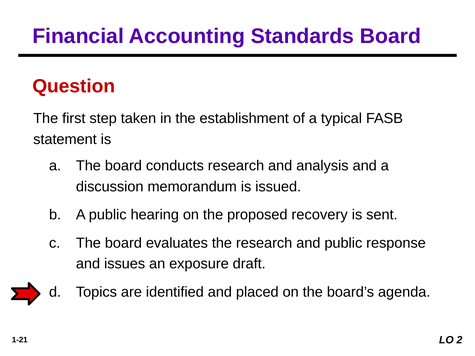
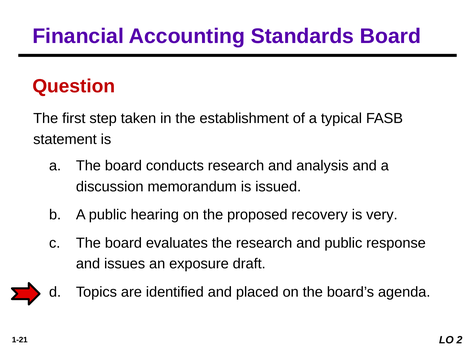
sent: sent -> very (382, 215)
